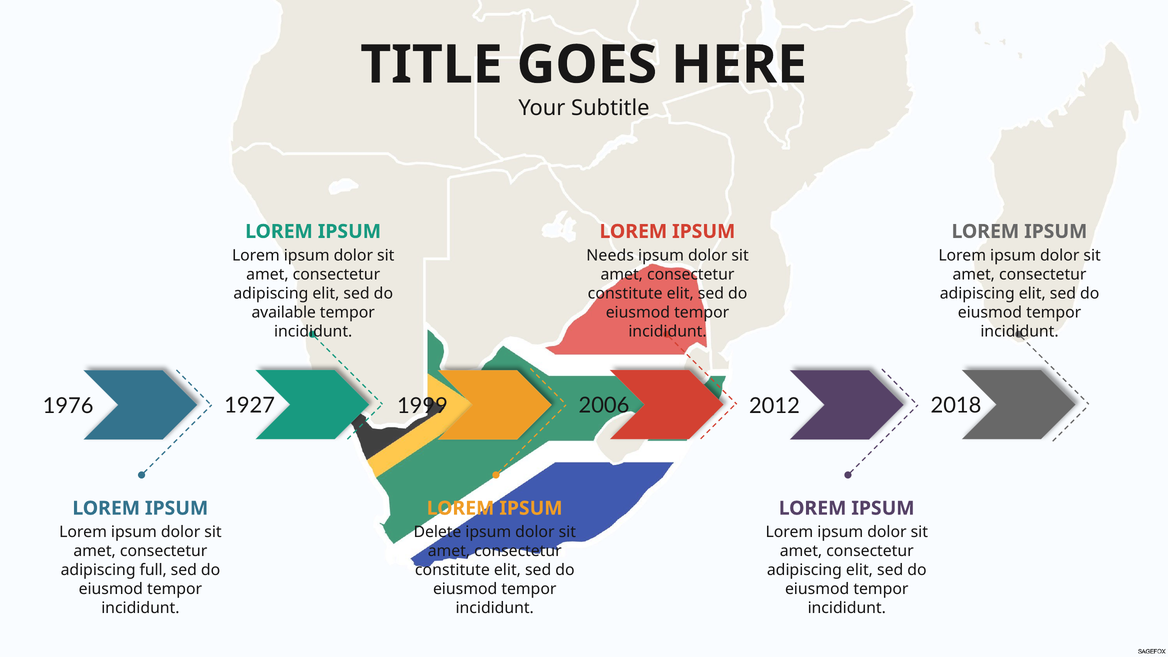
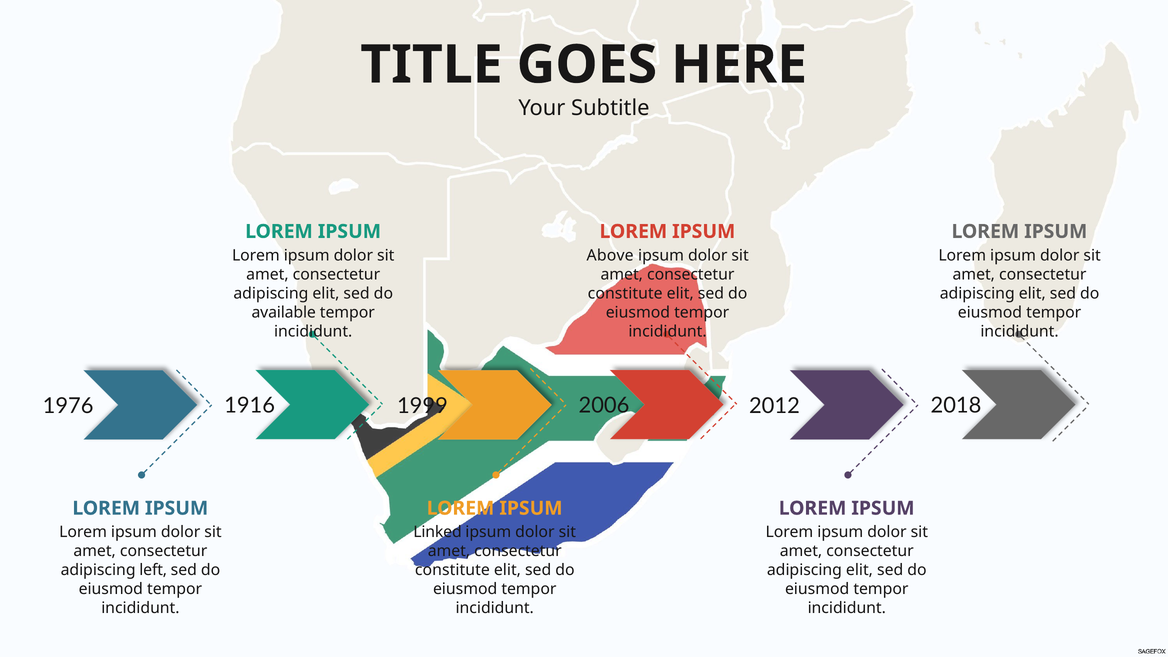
Needs: Needs -> Above (610, 255)
1927: 1927 -> 1916 (250, 405)
Delete: Delete -> Linked (438, 532)
full: full -> left (153, 570)
